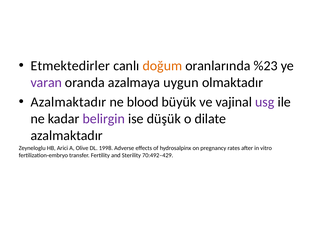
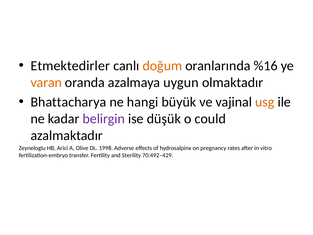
%23: %23 -> %16 (266, 66)
varan colour: purple -> orange (46, 82)
Azalmaktadır: Azalmaktadır -> Bhattacharya (68, 102)
blood: blood -> hangi (143, 102)
usg colour: purple -> orange (265, 102)
dilate: dilate -> could (210, 119)
